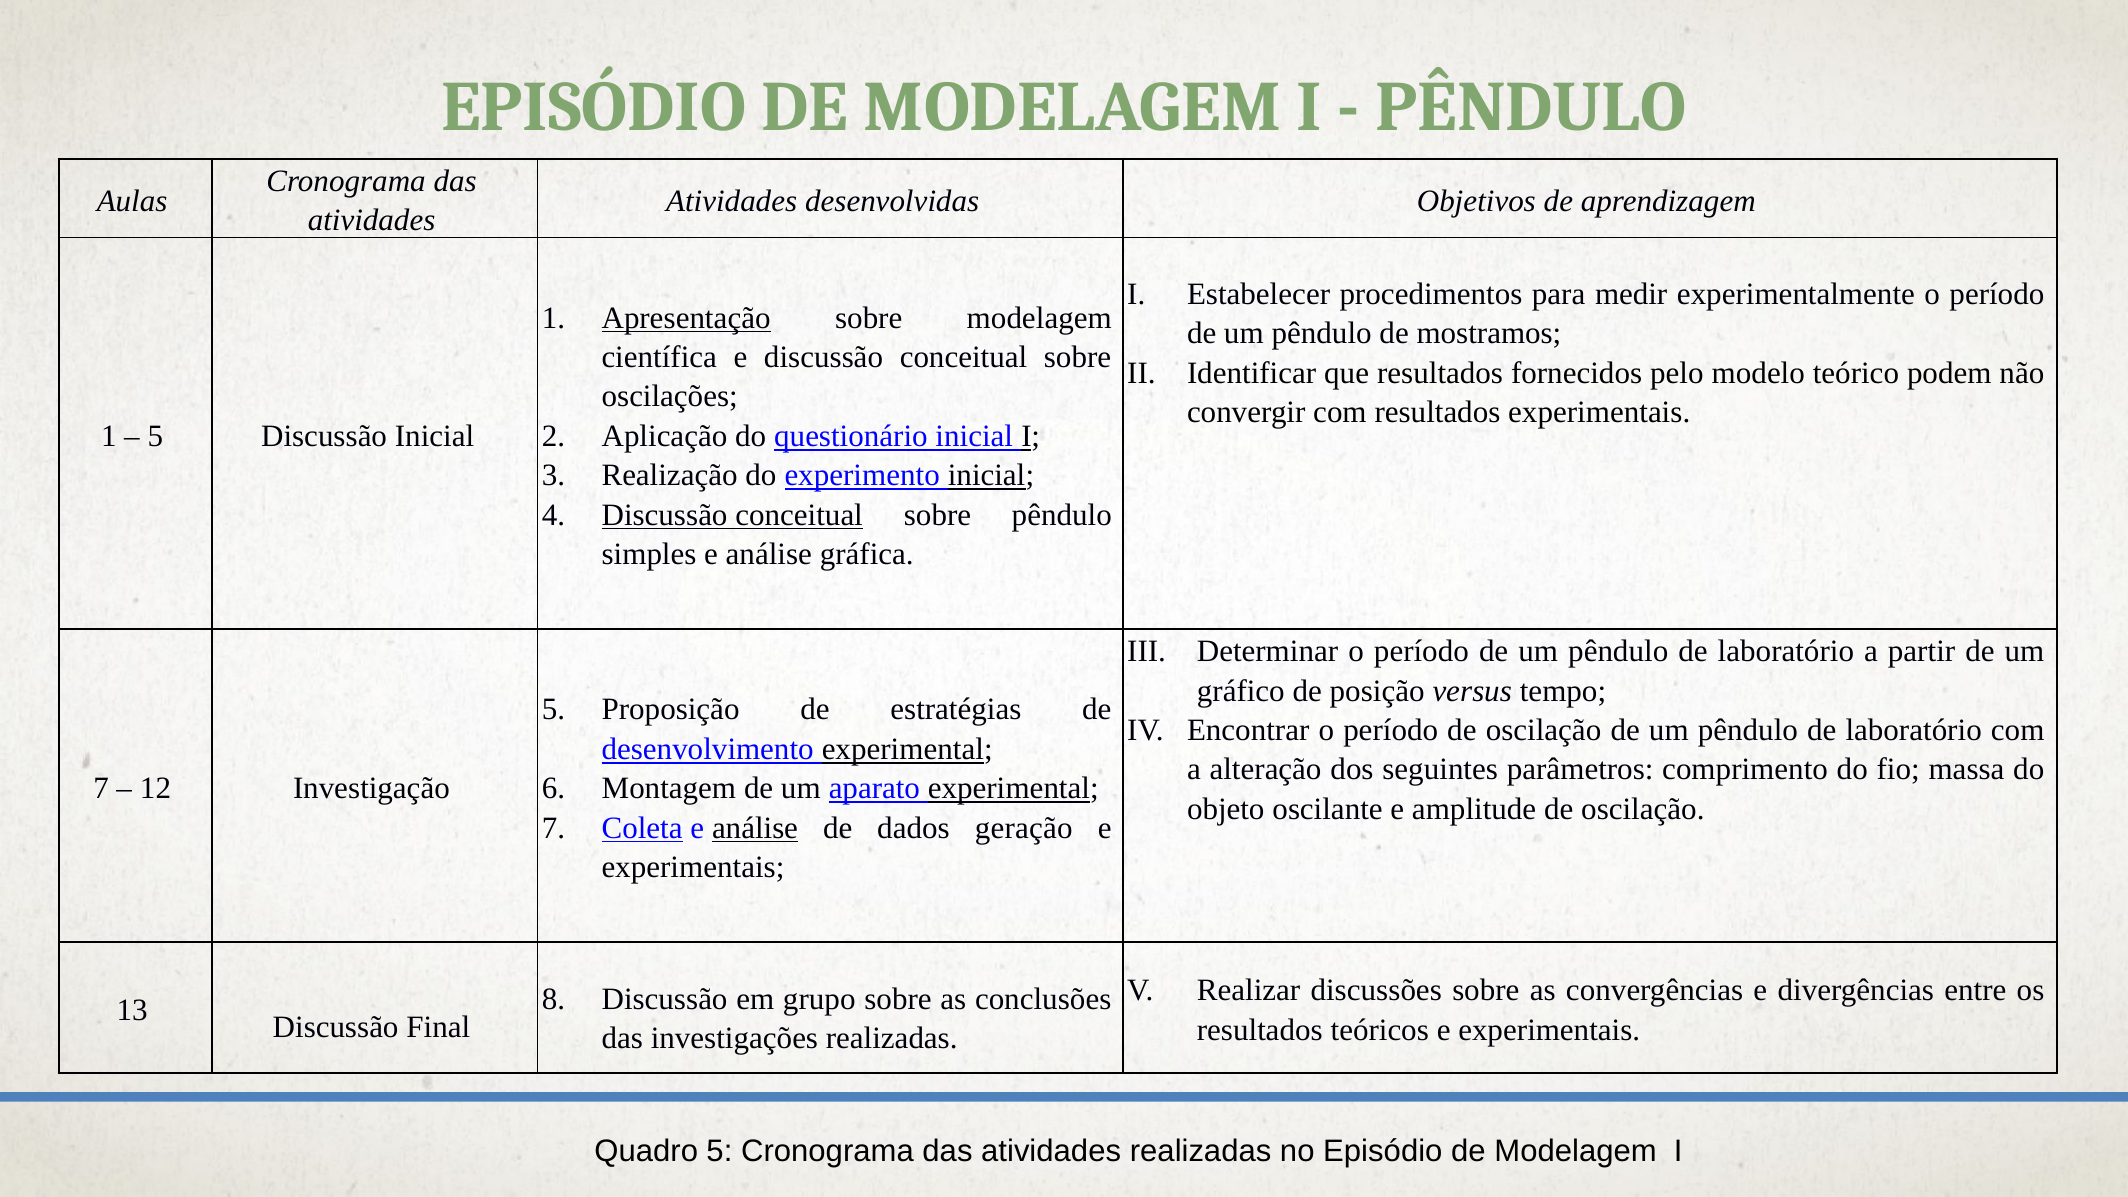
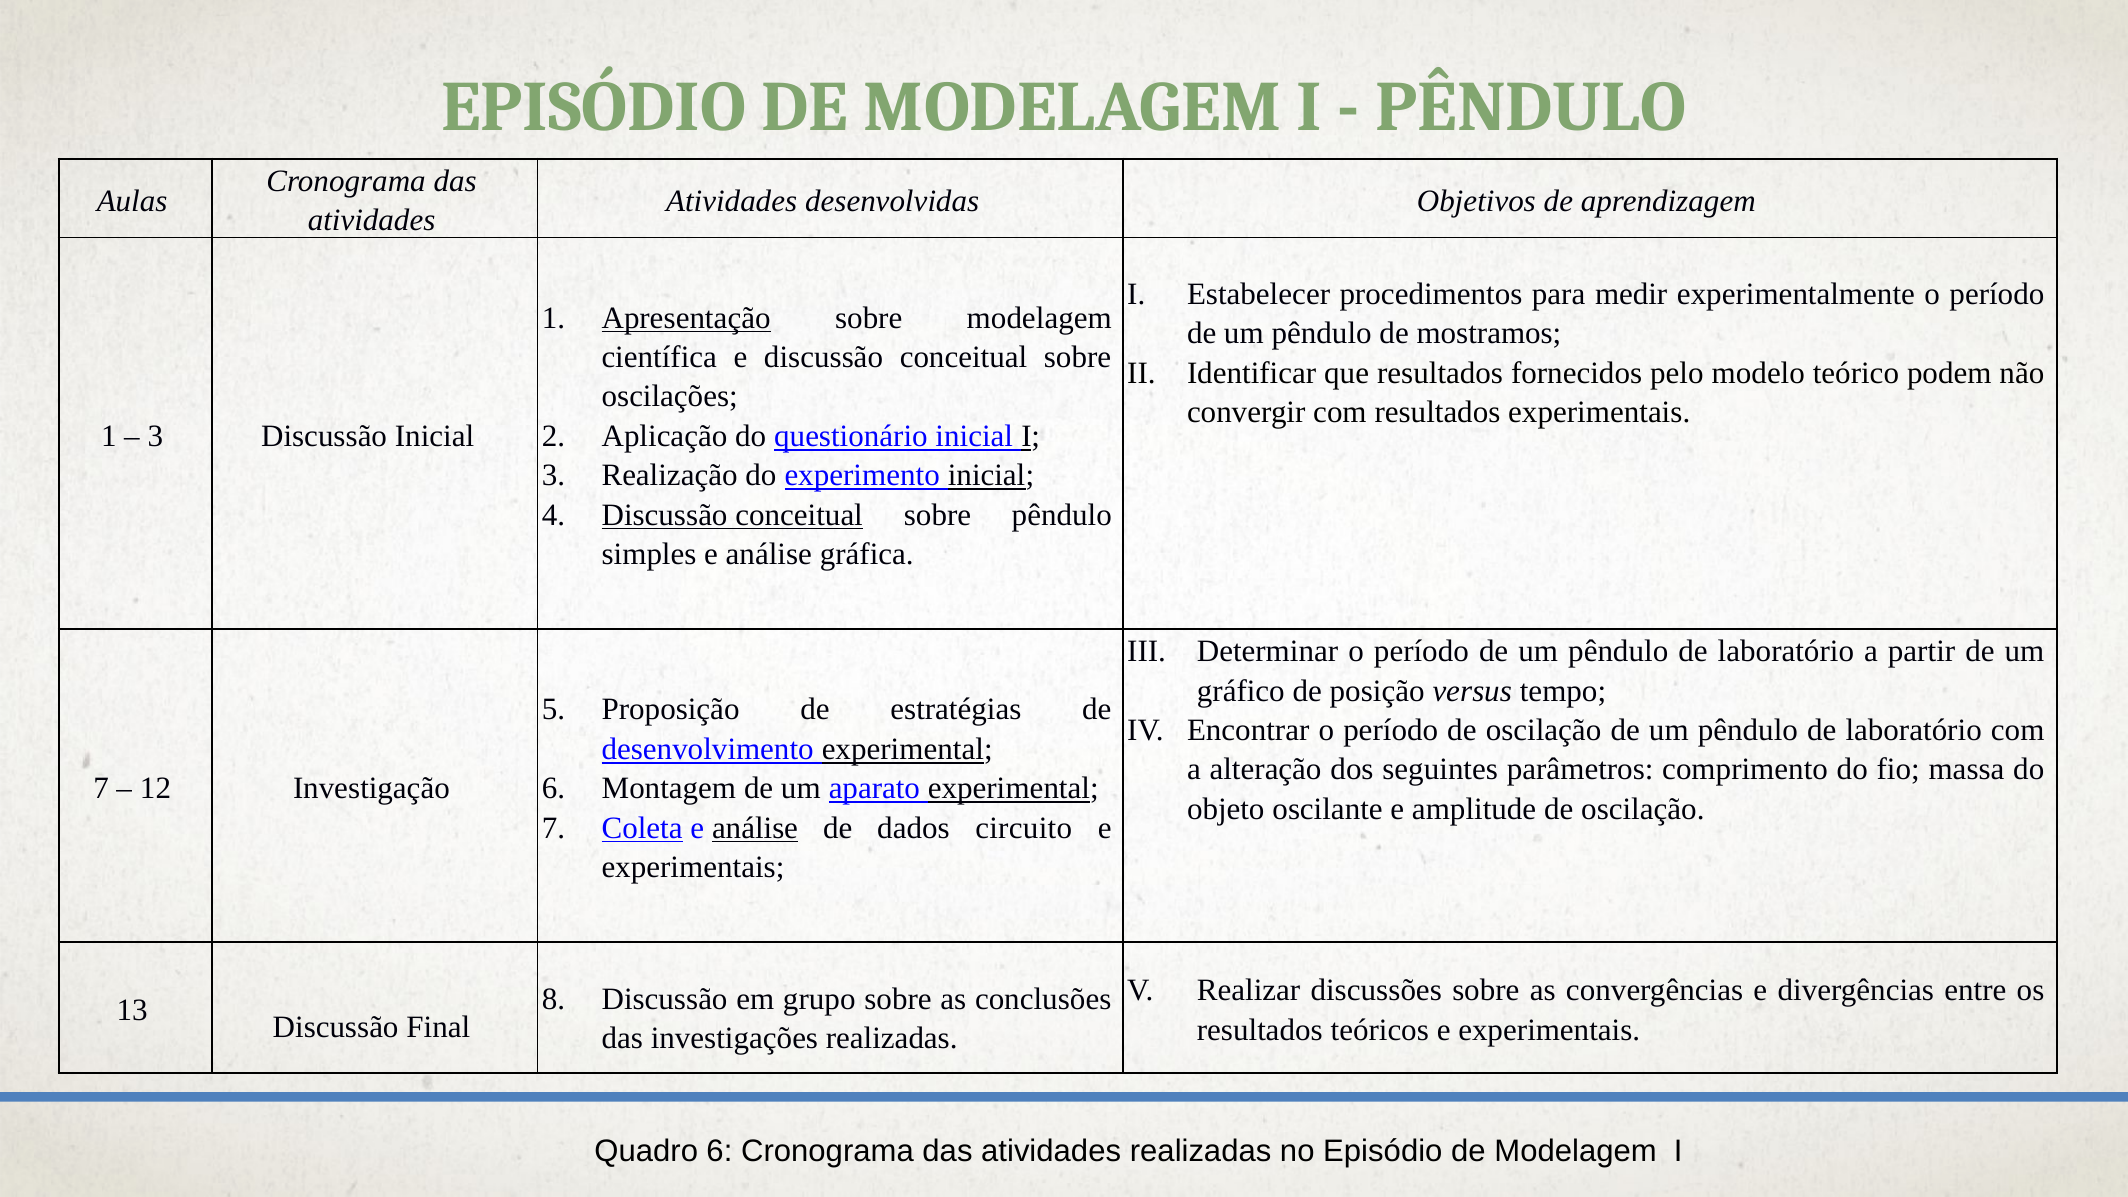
5: 5 -> 3 (155, 436)
geração: geração -> circuito (1024, 828)
Quadro 5: 5 -> 6 (719, 1152)
